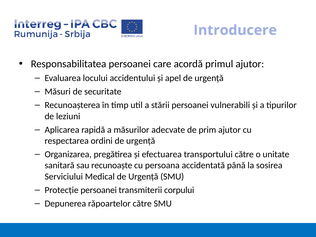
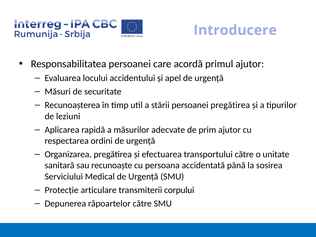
persoanei vulnerabili: vulnerabili -> pregătirea (230, 105)
Protecție persoanei: persoanei -> articulare (99, 190)
